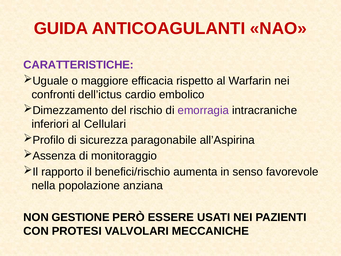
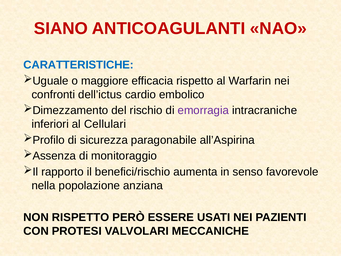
GUIDA: GUIDA -> SIANO (61, 28)
CARATTERISTICHE colour: purple -> blue (79, 65)
NON GESTIONE: GESTIONE -> RISPETTO (81, 217)
